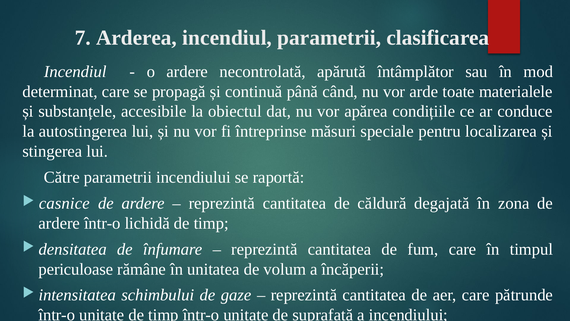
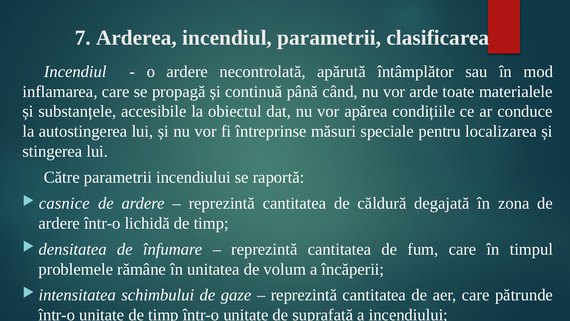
determinat: determinat -> inflamarea (60, 91)
periculoase: periculoase -> problemele (76, 269)
